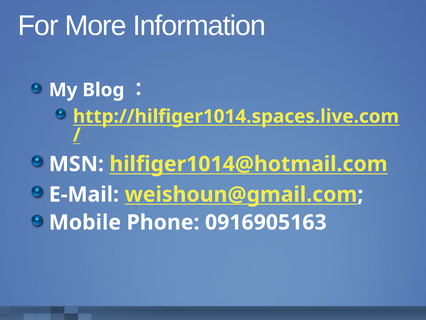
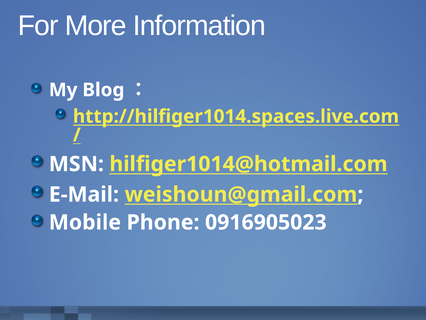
0916905163: 0916905163 -> 0916905023 (266, 222)
